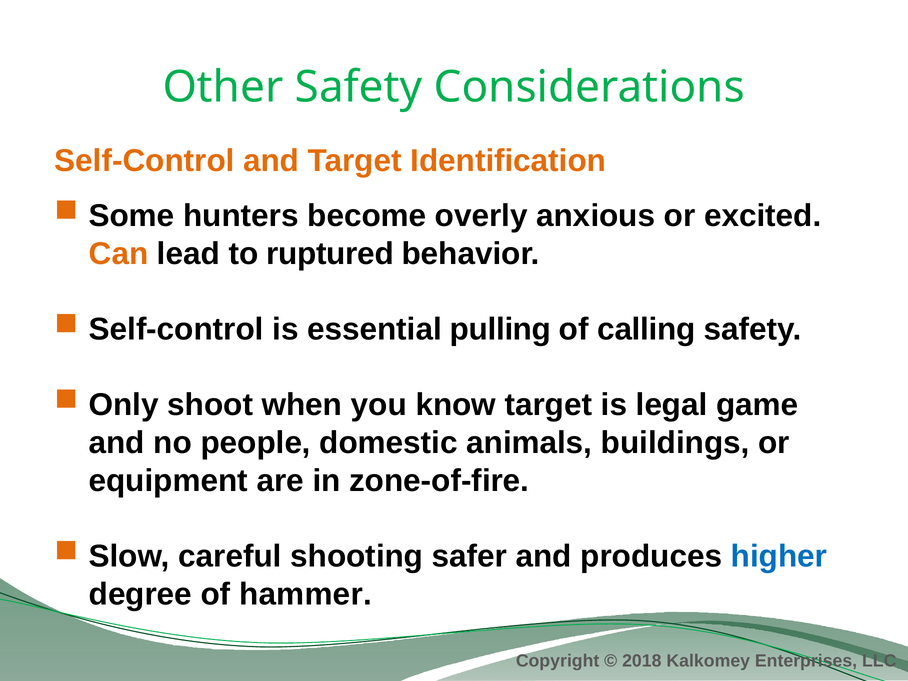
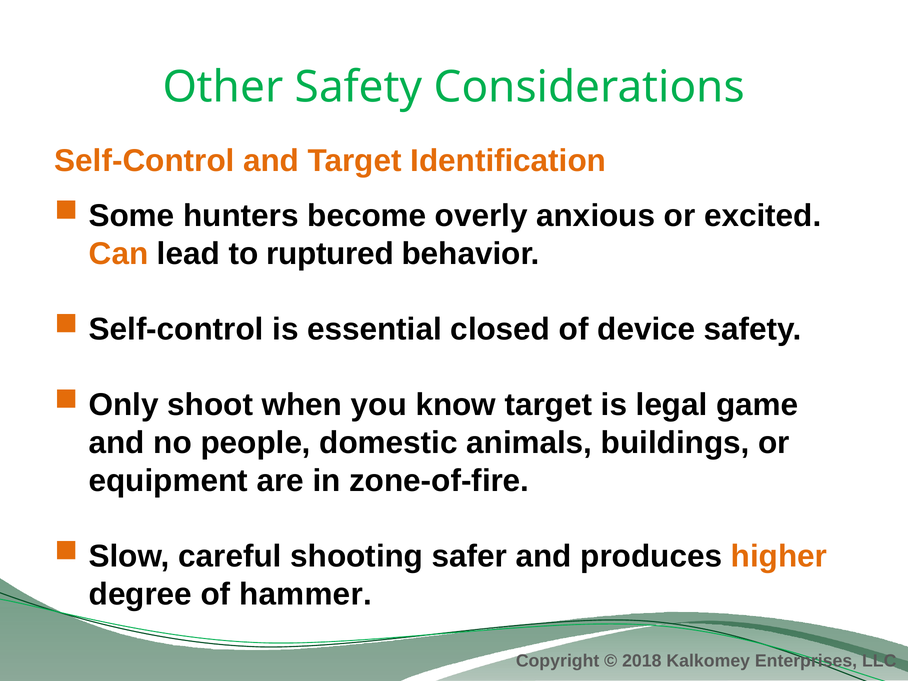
pulling: pulling -> closed (500, 329)
calling: calling -> device (646, 329)
higher colour: blue -> orange (779, 556)
